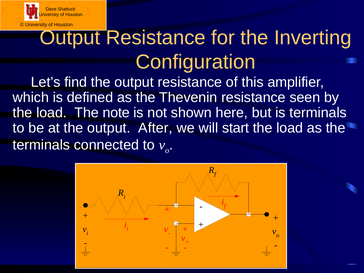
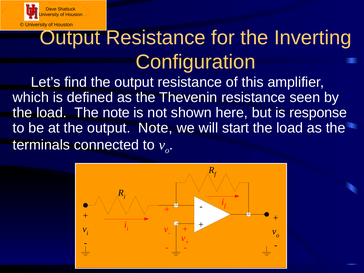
is terminals: terminals -> response (318, 113)
output After: After -> Note (155, 128)
